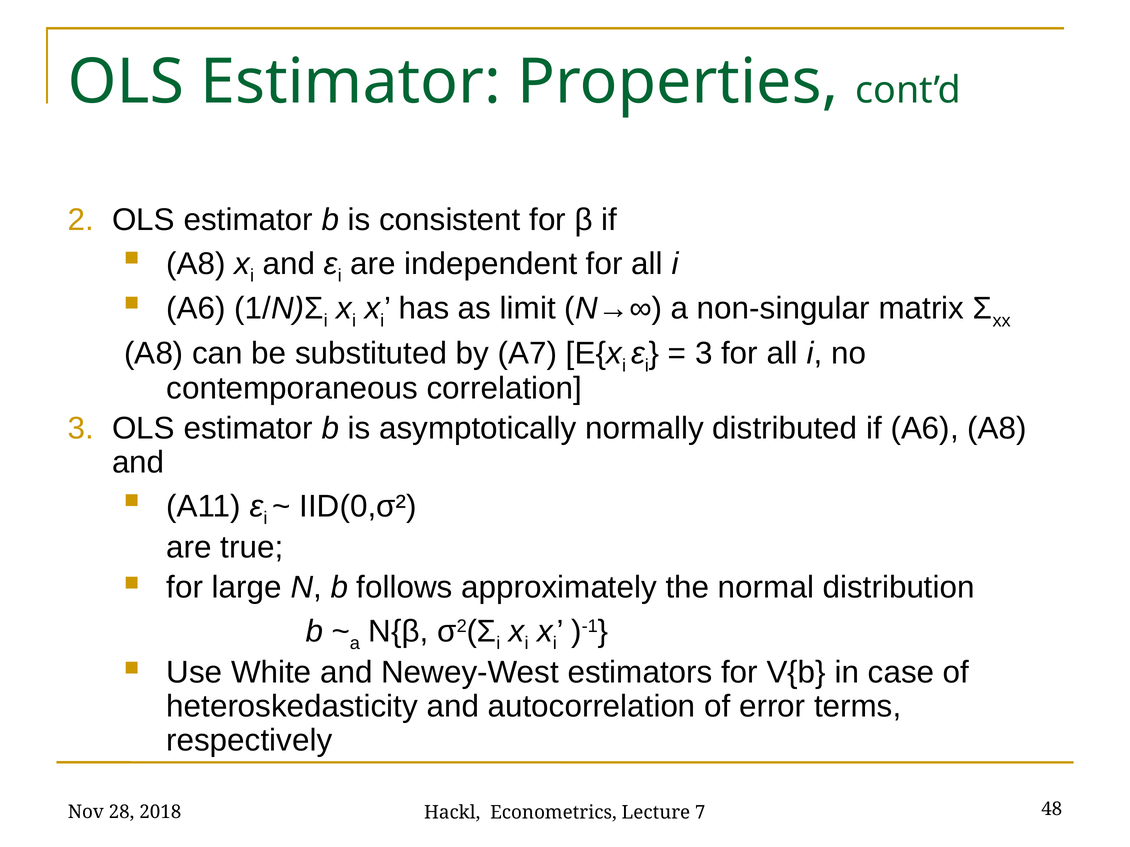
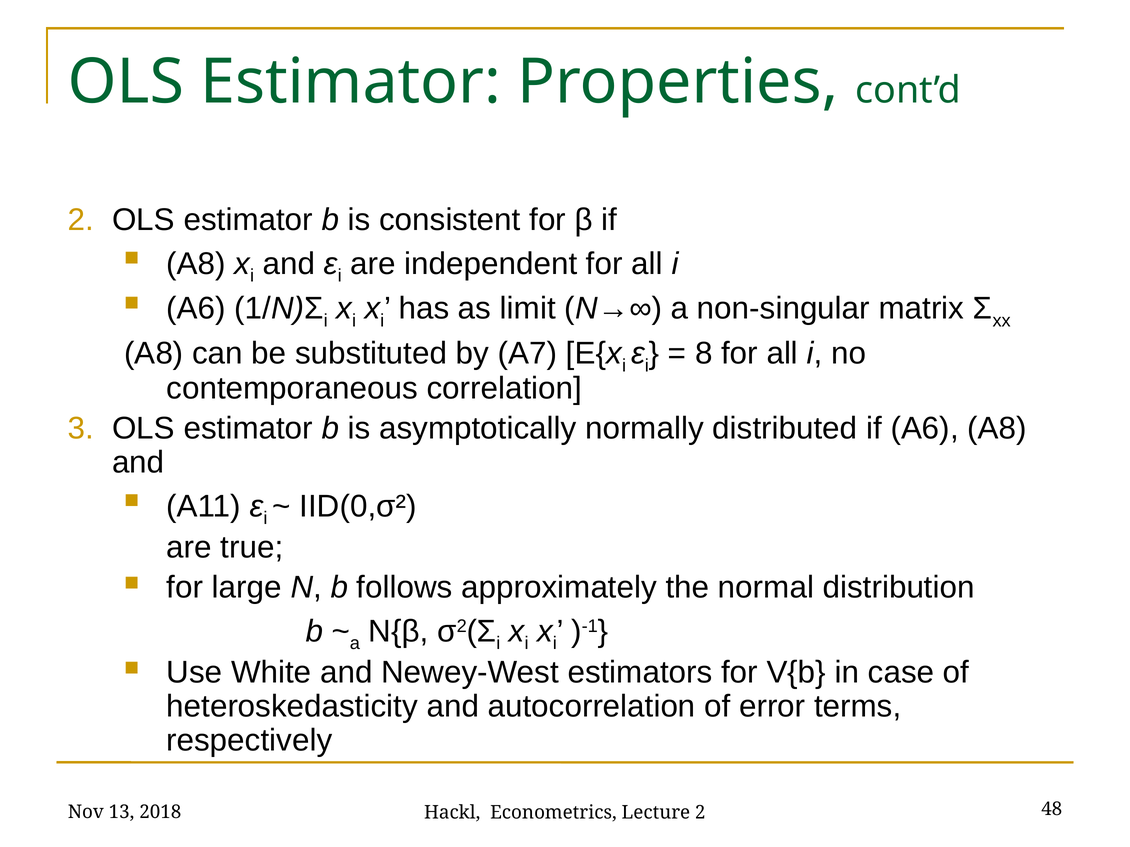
3: 3 -> 8 (704, 354)
28: 28 -> 13 (122, 812)
Lecture 7: 7 -> 2 (700, 813)
